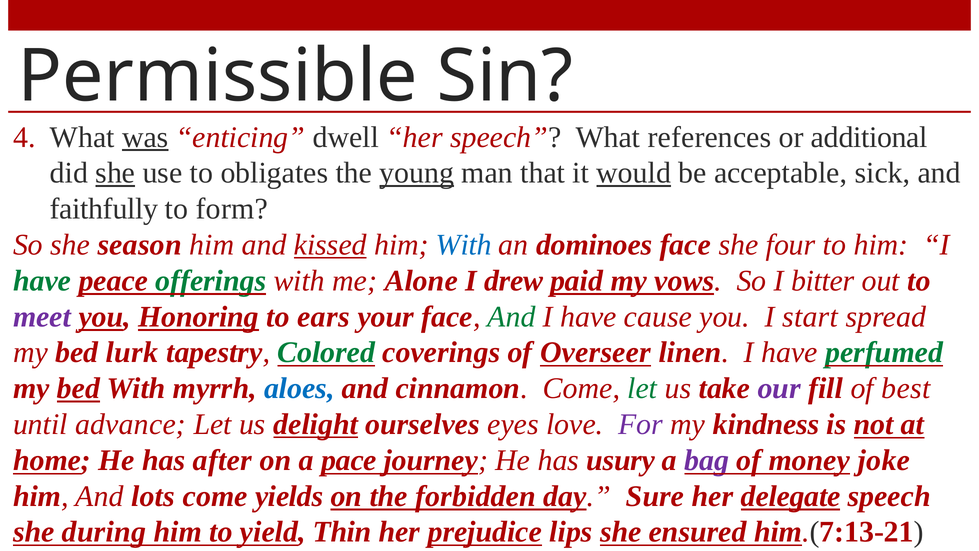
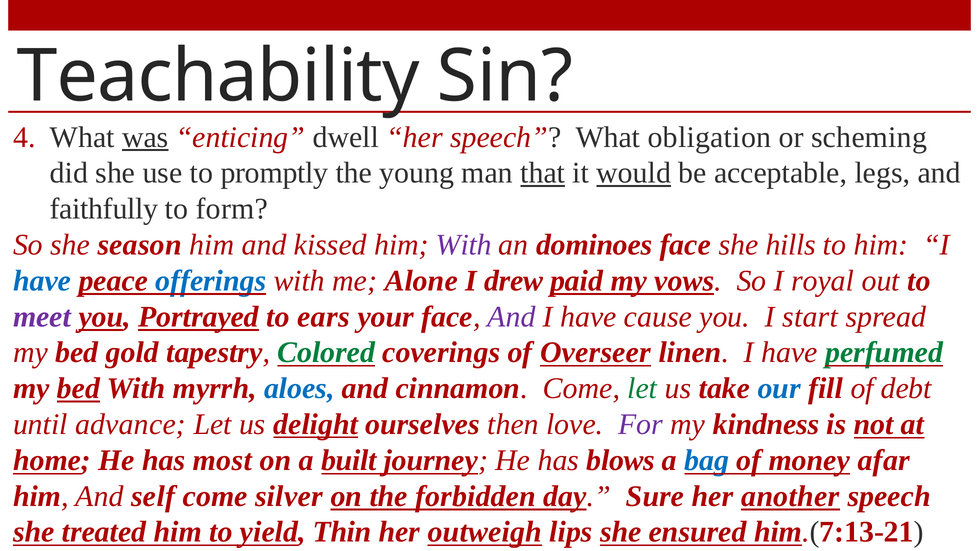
Permissible: Permissible -> Teachability (218, 76)
references: references -> obligation (709, 137)
additional: additional -> scheming (869, 137)
she underline: present -> none (115, 173)
obligates: obligates -> promptly (274, 173)
young underline: present -> none (417, 173)
that underline: none -> present (543, 173)
sick: sick -> legs (882, 173)
kissed underline: present -> none (330, 245)
With colour: blue -> purple (464, 245)
four: four -> hills (791, 245)
have colour: green -> blue (42, 281)
offerings colour: green -> blue (211, 281)
bitter: bitter -> royal (823, 281)
Honoring: Honoring -> Portrayed (198, 317)
And colour: green -> purple (511, 317)
lurk: lurk -> gold (132, 352)
our colour: purple -> blue (779, 388)
best: best -> debt (906, 388)
eyes: eyes -> then (513, 424)
after: after -> most (222, 460)
pace: pace -> built (349, 460)
usury: usury -> blows (621, 460)
bag colour: purple -> blue (707, 460)
joke: joke -> afar (884, 460)
lots: lots -> self (153, 496)
yields: yields -> silver (289, 496)
delegate: delegate -> another (790, 496)
during: during -> treated (104, 532)
prejudice: prejudice -> outweigh (485, 532)
